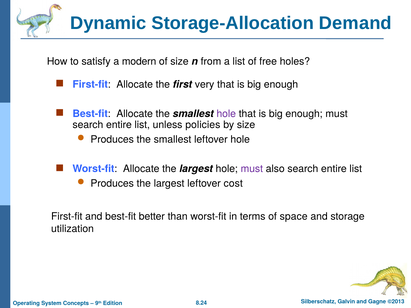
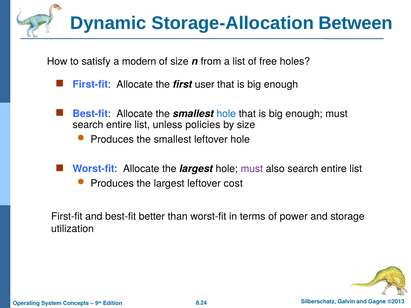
Demand: Demand -> Between (356, 23)
very: very -> user (205, 84)
hole colour: purple -> blue (226, 114)
space: space -> power (294, 217)
